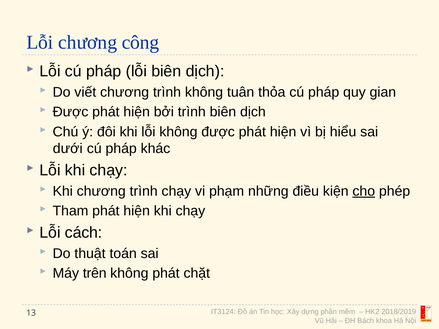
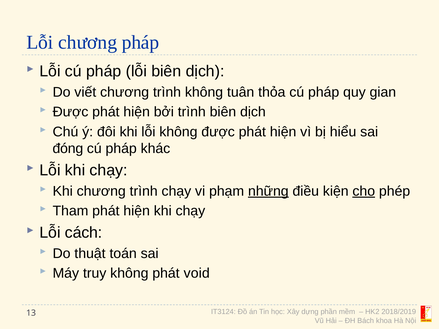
chương công: công -> pháp (140, 42)
dưới: dưới -> đóng (68, 149)
những underline: none -> present (268, 191)
trên: trên -> truy (95, 273)
chặt: chặt -> void (197, 273)
